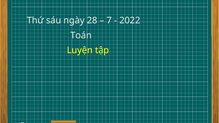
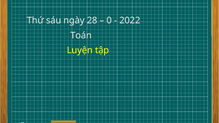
7: 7 -> 0 (109, 21)
